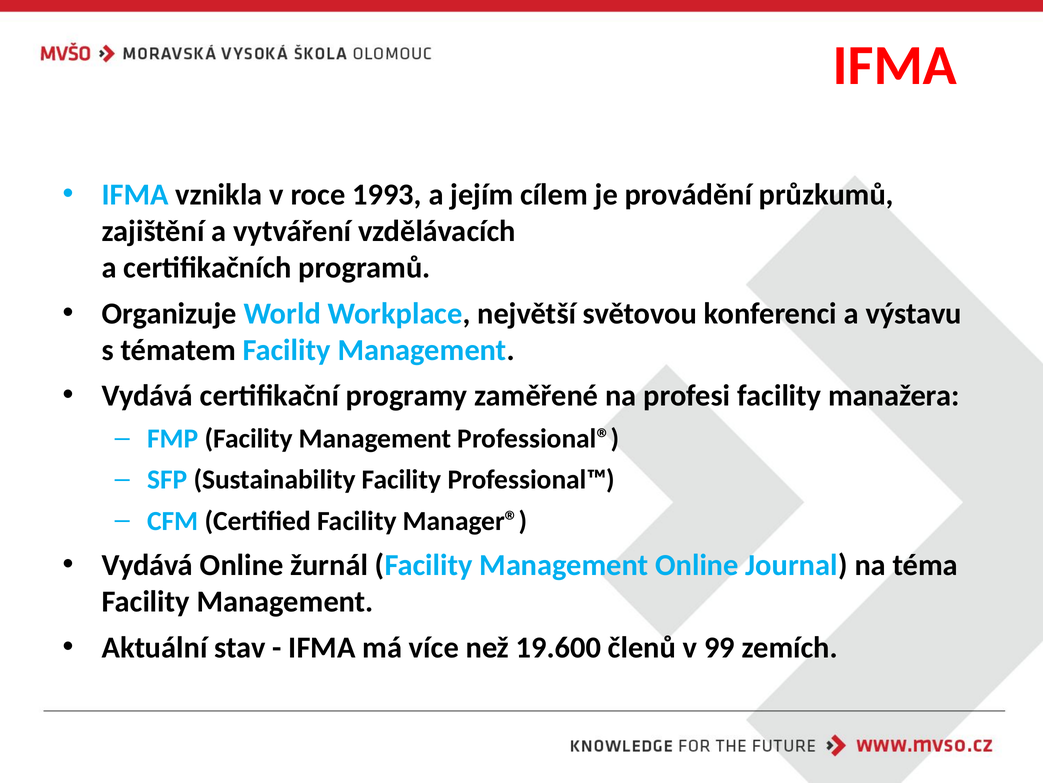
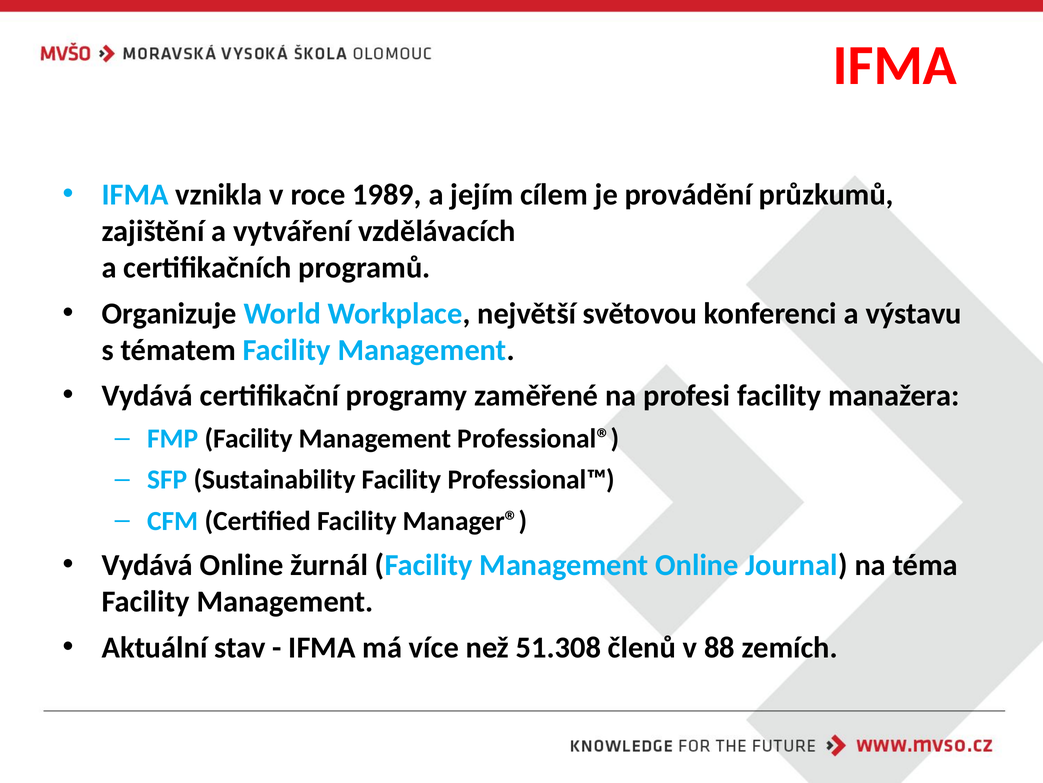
1993: 1993 -> 1989 (387, 194)
19.600: 19.600 -> 51.308 (559, 647)
99: 99 -> 88 (719, 647)
